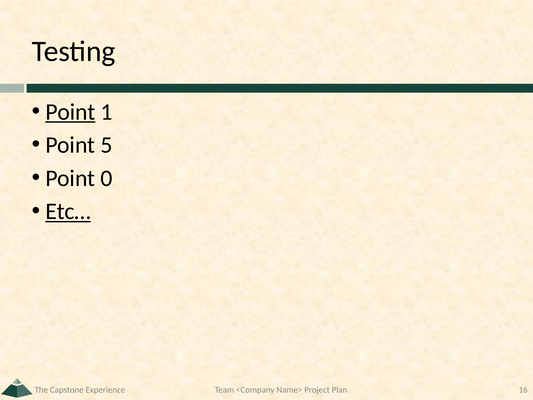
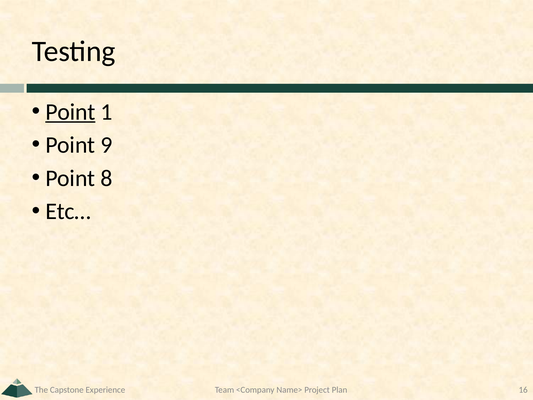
5: 5 -> 9 (107, 145)
0: 0 -> 8 (107, 178)
Etc… underline: present -> none (68, 211)
